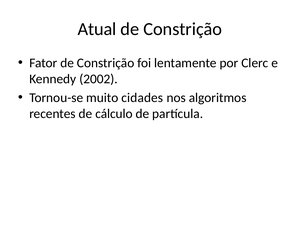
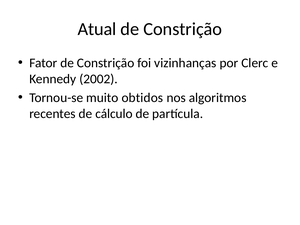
lentamente: lentamente -> vizinhanças (185, 63)
cidades: cidades -> obtidos (142, 98)
